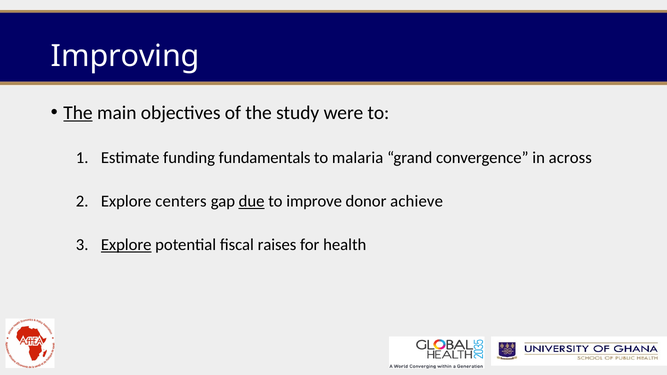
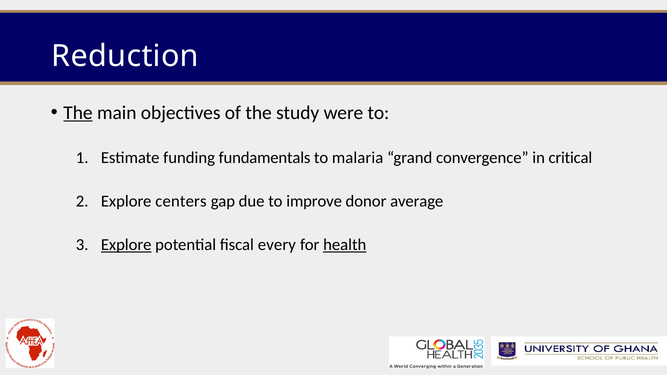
Improving: Improving -> Reduction (125, 56)
across: across -> critical (570, 158)
due underline: present -> none (252, 202)
achieve: achieve -> average (417, 202)
raises: raises -> every (277, 245)
health underline: none -> present (345, 245)
